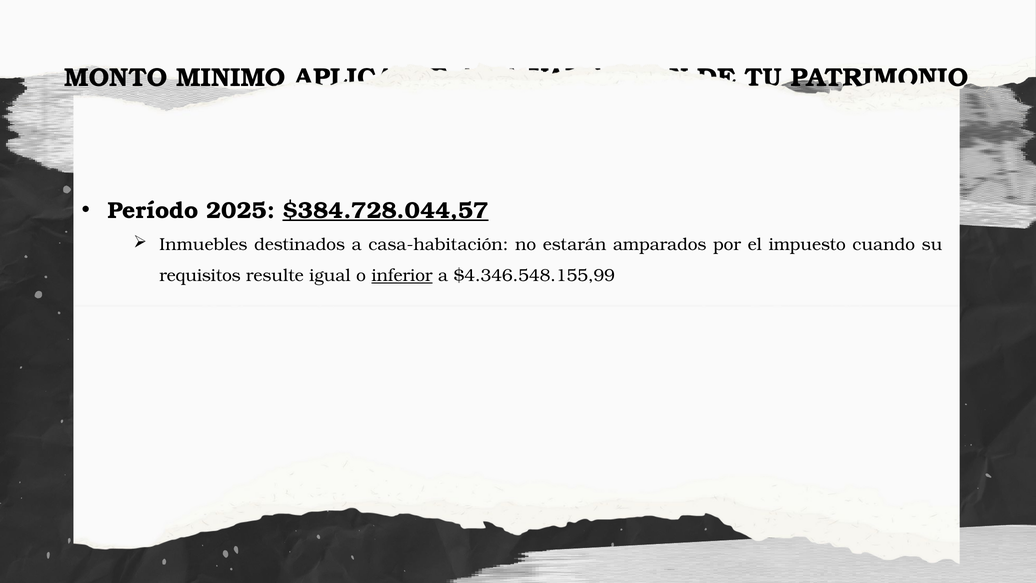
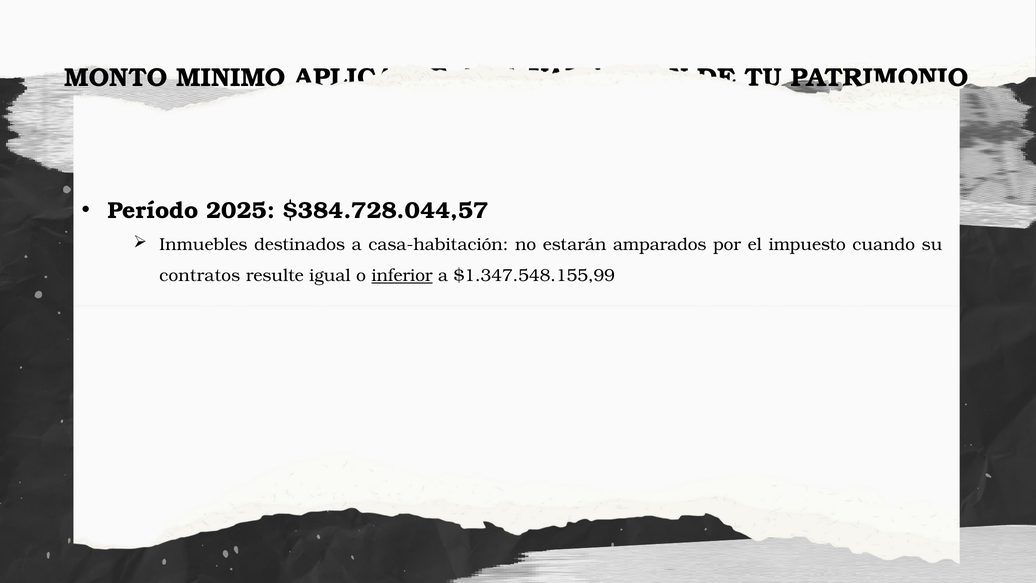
$384.728.044,57 underline: present -> none (386, 210)
requisitos: requisitos -> contratos (200, 276)
$4.346.548.155,99: $4.346.548.155,99 -> $1.347.548.155,99 (534, 276)
